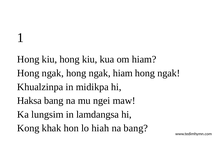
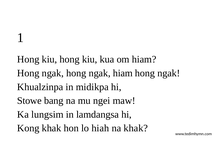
Haksa: Haksa -> Stowe (29, 101)
na bang: bang -> khak (136, 129)
